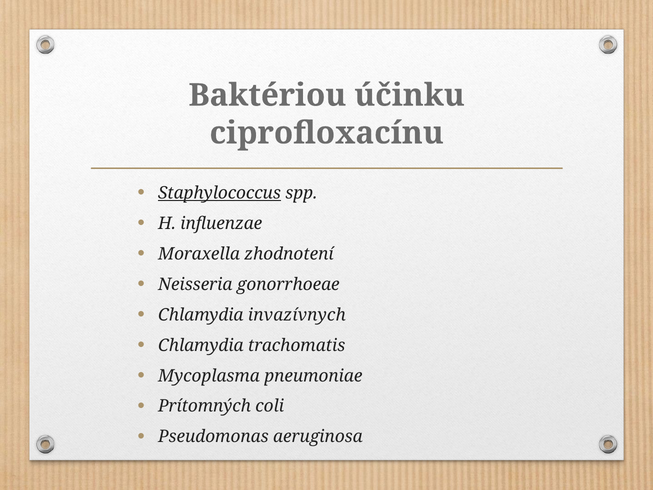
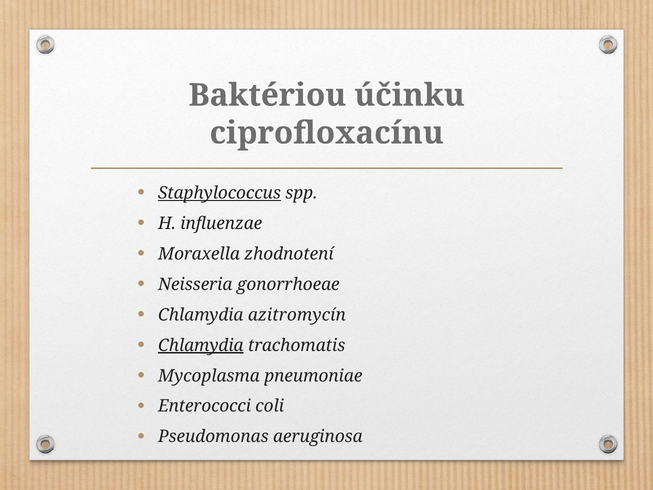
invazívnych: invazívnych -> azitromycín (297, 315)
Chlamydia underline: none -> present (201, 345)
Prítomných: Prítomných -> Enterococci (205, 406)
